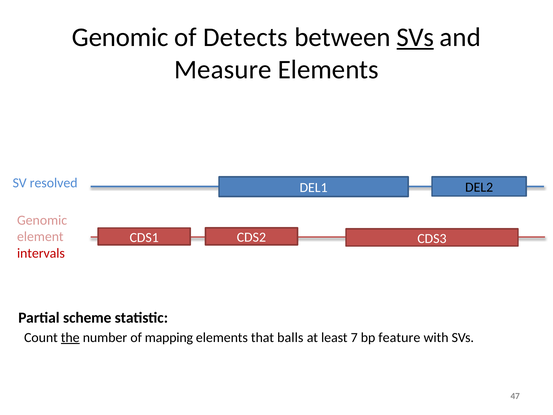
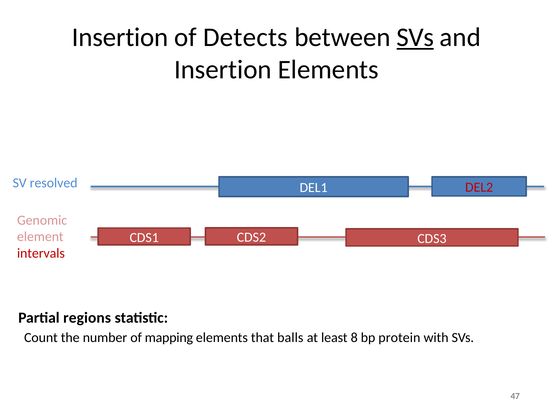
Genomic: Genomic -> Insertion (120, 37)
Measure: Measure -> Insertion (223, 70)
DEL2 colour: black -> red (479, 187)
scheme: scheme -> regions (87, 318)
the underline: present -> none (70, 337)
7: 7 -> 8 (354, 337)
feature: feature -> protein (399, 337)
